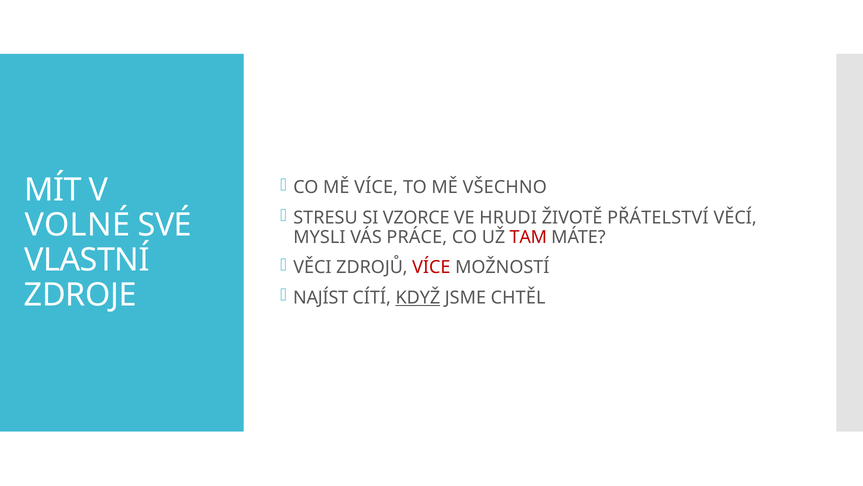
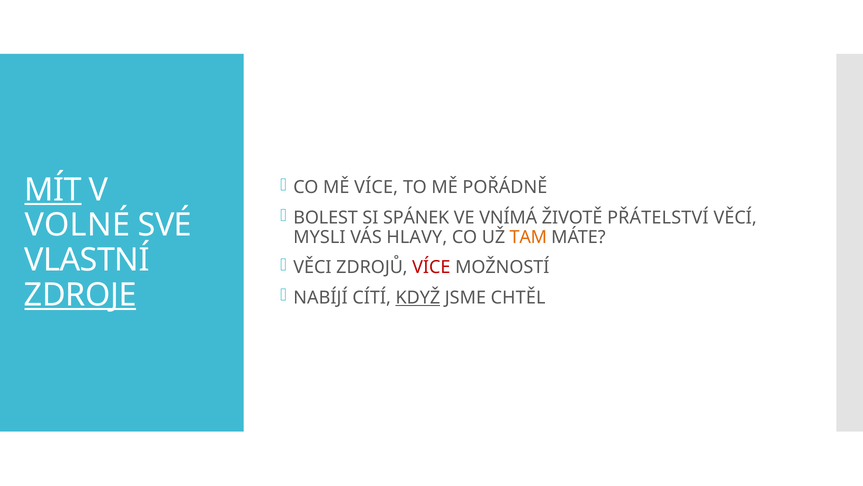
VŠECHNO: VŠECHNO -> POŘÁDNĚ (505, 187)
MÍT underline: none -> present (53, 190)
STRESU: STRESU -> BOLEST (326, 217)
VZORCE: VZORCE -> SPÁNEK (416, 217)
HRUDI: HRUDI -> VNÍMÁ (508, 217)
PRÁCE: PRÁCE -> HLAVY (417, 237)
TAM colour: red -> orange (528, 237)
ZDROJE underline: none -> present (80, 295)
NAJÍST: NAJÍST -> NABÍJÍ (320, 297)
